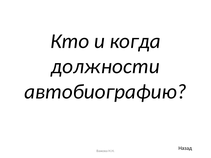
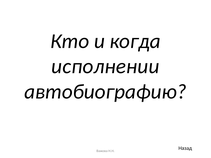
должности: должности -> исполнении (105, 66)
